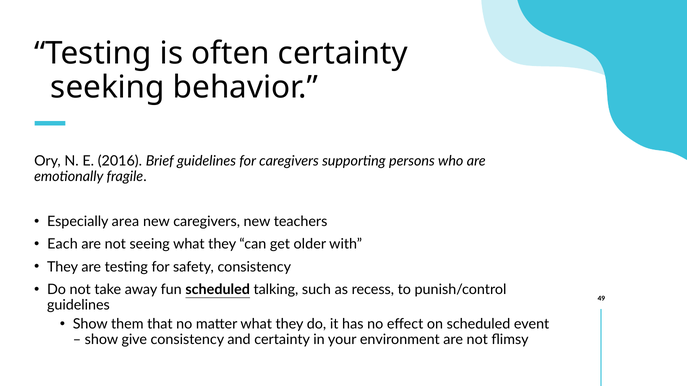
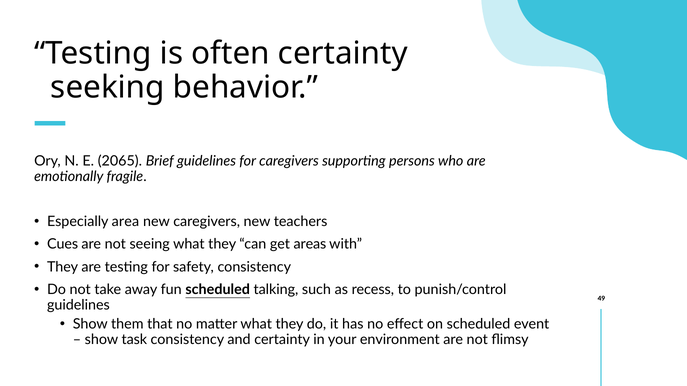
2016: 2016 -> 2065 (120, 161)
Each: Each -> Cues (63, 244)
older: older -> areas (310, 244)
give: give -> task (134, 340)
